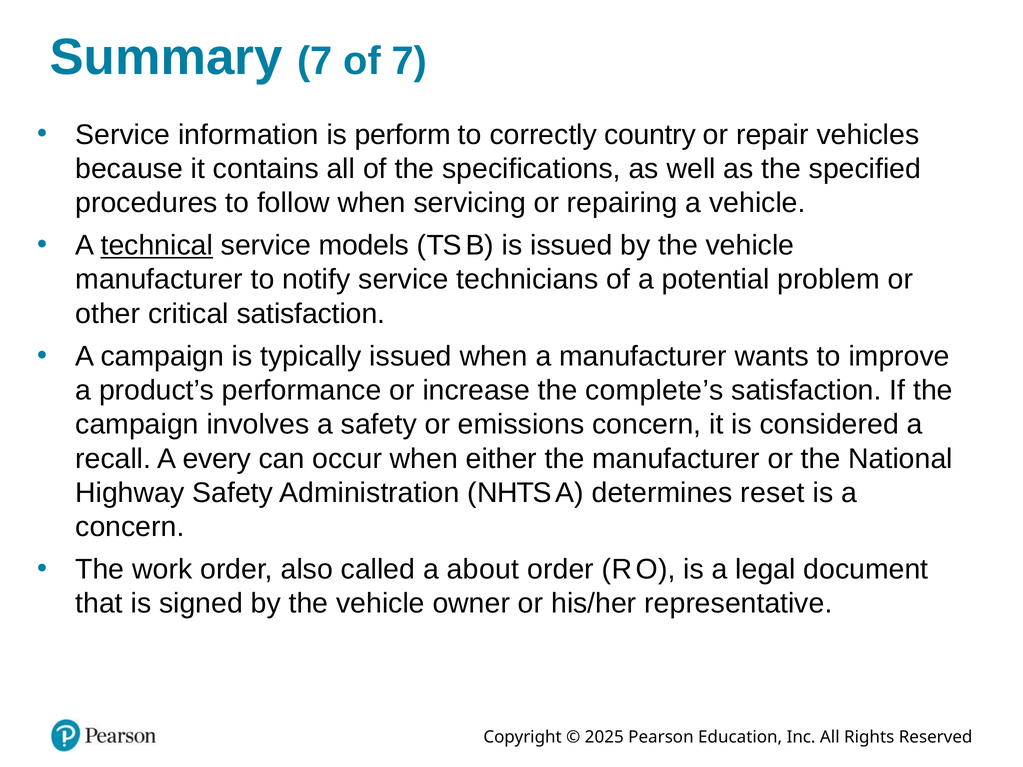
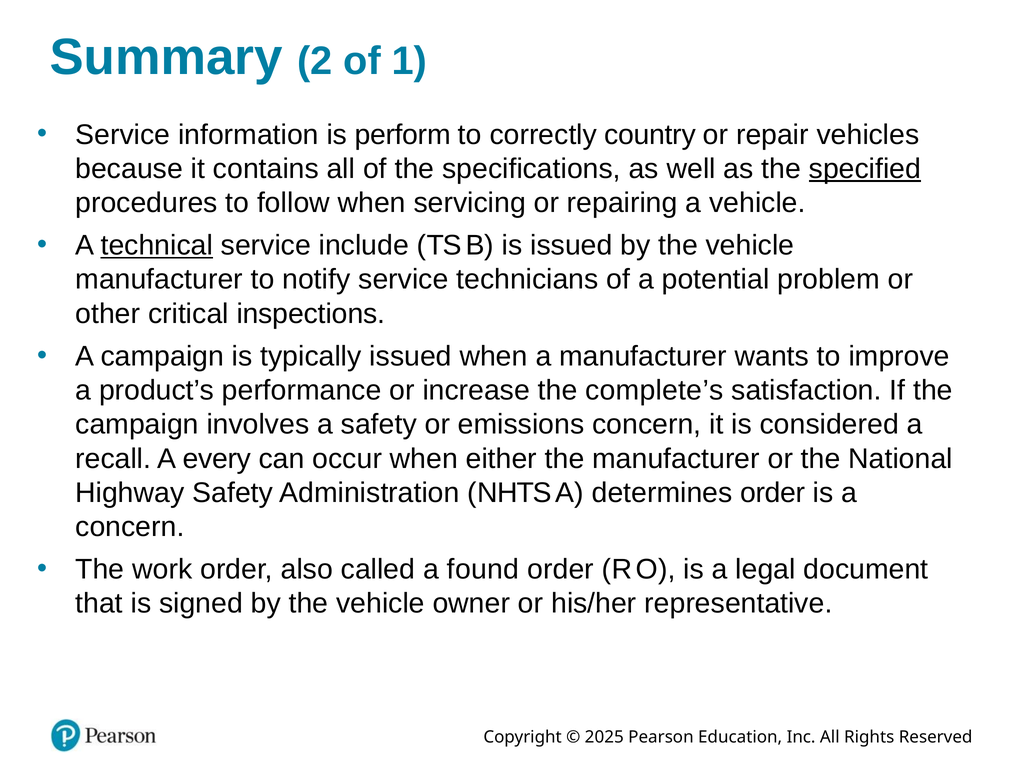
Summary 7: 7 -> 2 (315, 61)
of 7: 7 -> 1 (409, 61)
specified underline: none -> present (865, 169)
models: models -> include (364, 246)
critical satisfaction: satisfaction -> inspections (311, 314)
determines reset: reset -> order (773, 493)
about: about -> found (483, 570)
